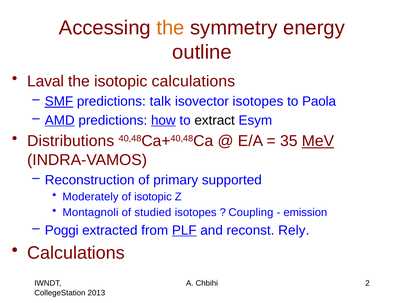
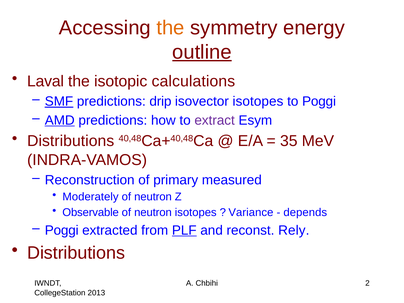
outline underline: none -> present (202, 52)
talk: talk -> drip (160, 101)
to Paola: Paola -> Poggi (319, 101)
how underline: present -> none (163, 120)
extract colour: black -> purple (215, 120)
MeV underline: present -> none (318, 141)
supported: supported -> measured (232, 180)
isotopic: isotopic -> neutron (153, 197)
Montagnoli: Montagnoli -> Observable (91, 213)
studied: studied -> neutron (153, 213)
Coupling: Coupling -> Variance (251, 213)
emission: emission -> depends (305, 213)
Calculations: Calculations -> Distributions (76, 253)
